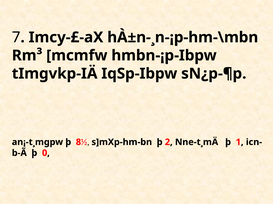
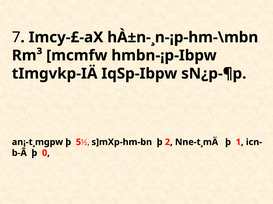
8: 8 -> 5 (78, 143)
